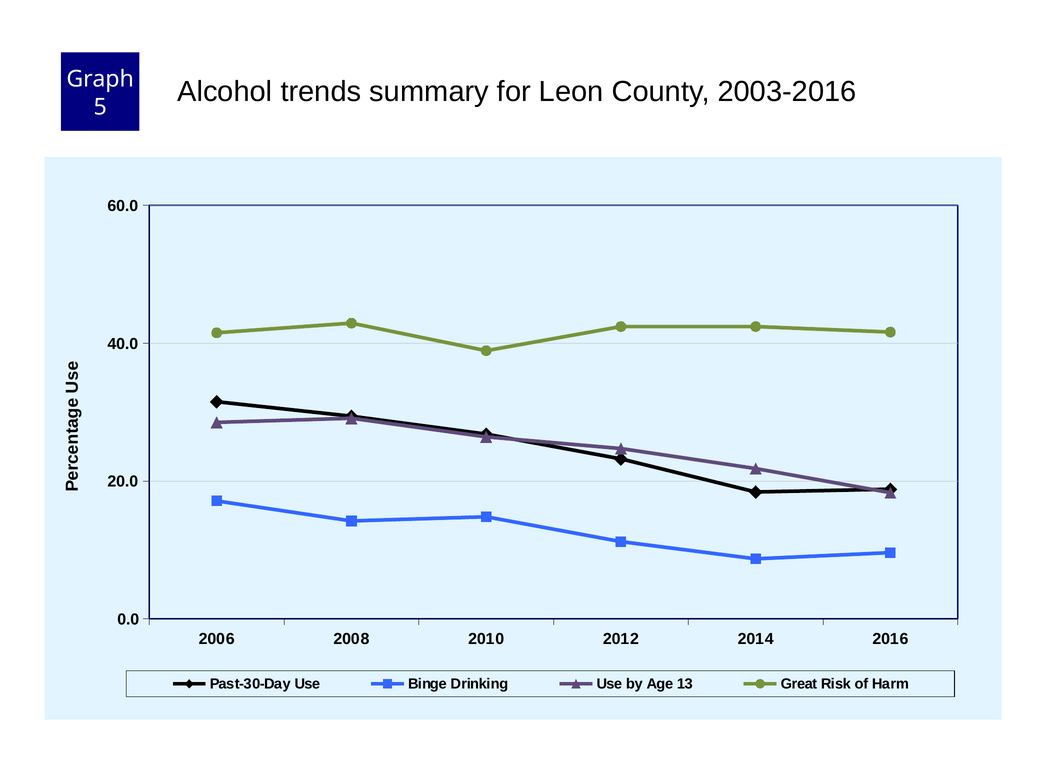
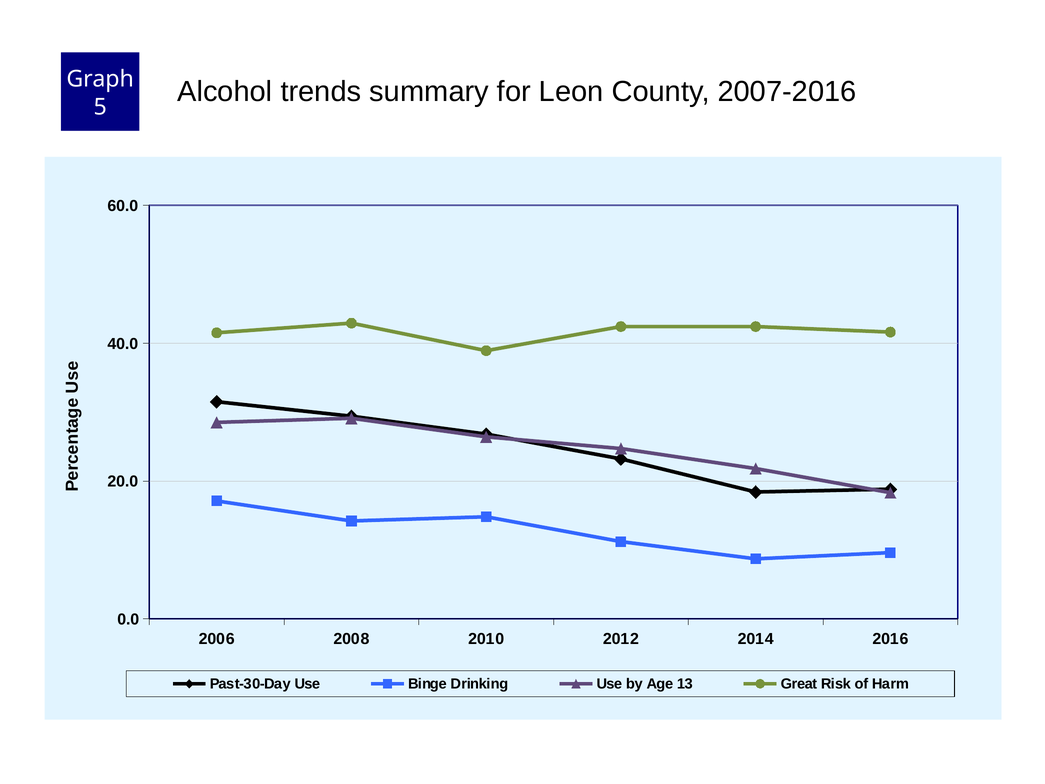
2003-2016: 2003-2016 -> 2007-2016 (787, 92)
